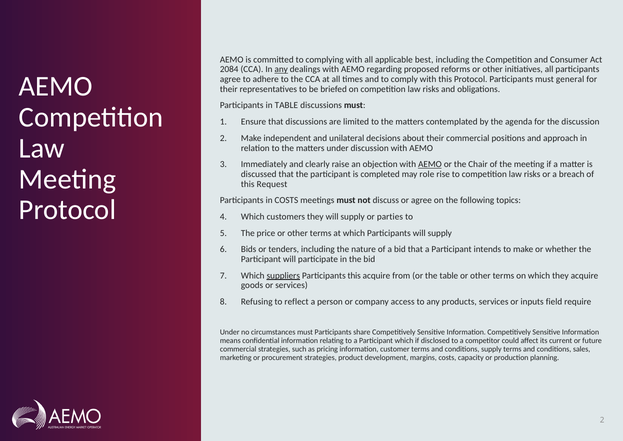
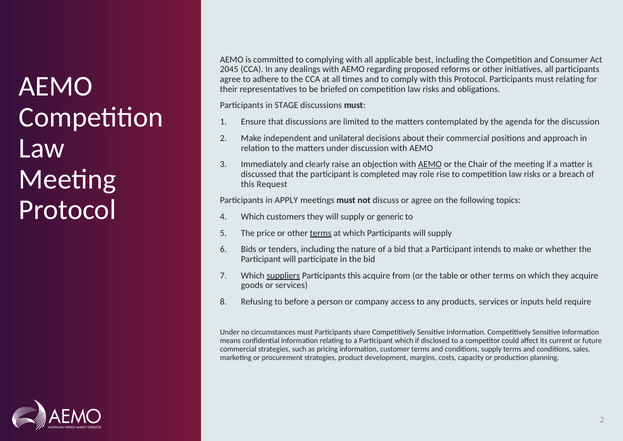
2084: 2084 -> 2045 (229, 69)
any underline: present -> none (281, 69)
must general: general -> relating (570, 79)
in TABLE: TABLE -> STAGE (286, 105)
in COSTS: COSTS -> APPLY (286, 200)
parties: parties -> generic (390, 216)
terms underline: none -> present (321, 233)
reflect: reflect -> before (297, 301)
field: field -> held (554, 301)
